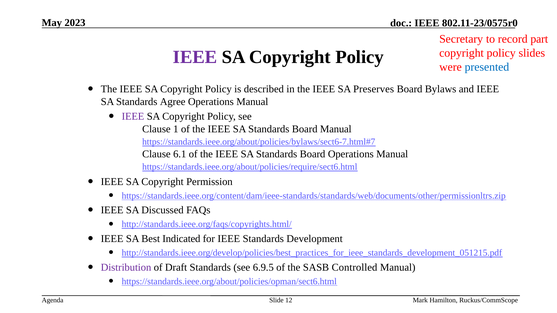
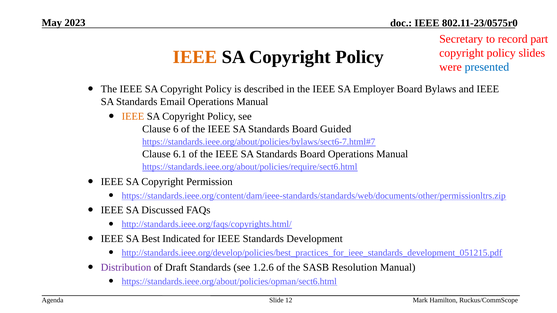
IEEE colour: purple -> orange (195, 57)
Preserves: Preserves -> Employer (374, 89)
Agree: Agree -> Email (173, 102)
IEEE colour: purple -> orange (133, 117)
1: 1 -> 6 (176, 129)
Board Manual: Manual -> Guided (336, 129)
6.9.5: 6.9.5 -> 1.2.6 (263, 268)
Controlled: Controlled -> Resolution (355, 268)
